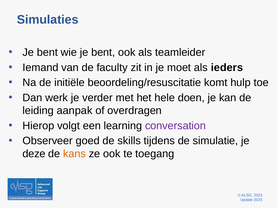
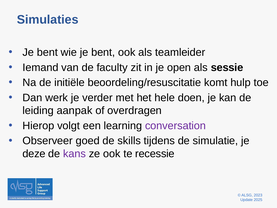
moet: moet -> open (179, 67)
ieders: ieders -> sessie (227, 67)
kans colour: orange -> purple (74, 154)
toegang: toegang -> recessie (155, 154)
